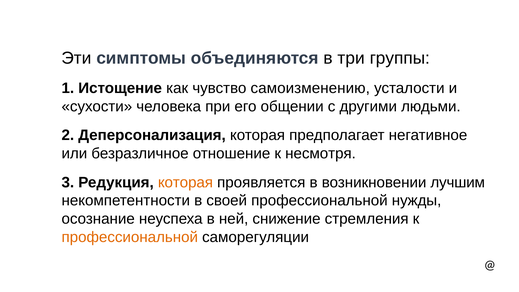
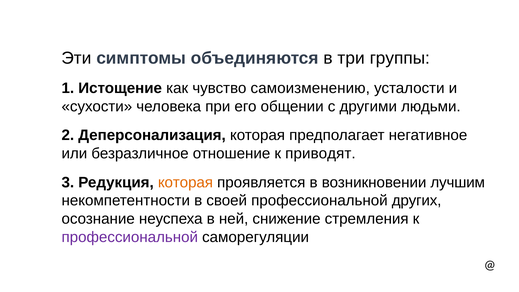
несмотря: несмотря -> приводят (320, 153)
нужды: нужды -> других (417, 201)
профессиональной colour: orange -> purple (130, 237)
